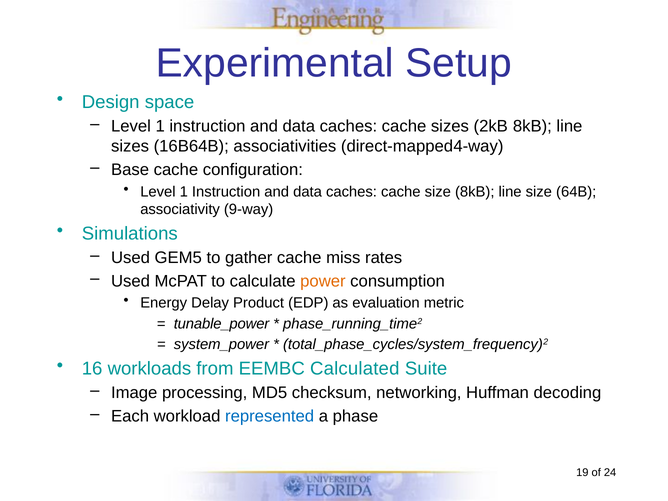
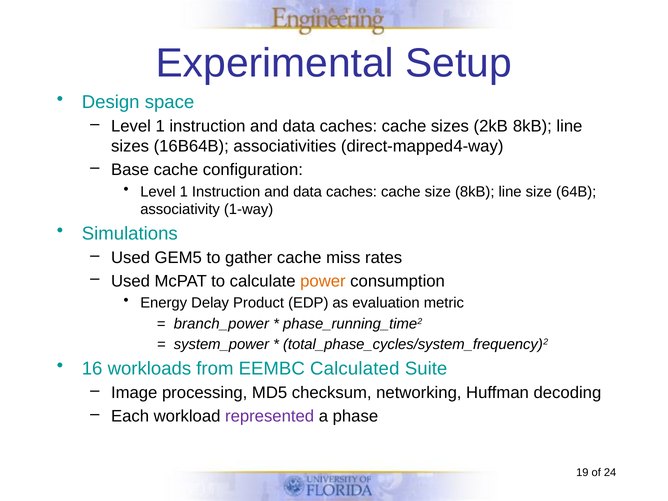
9-way: 9-way -> 1-way (249, 209)
tunable_power: tunable_power -> branch_power (221, 324)
represented colour: blue -> purple (270, 416)
